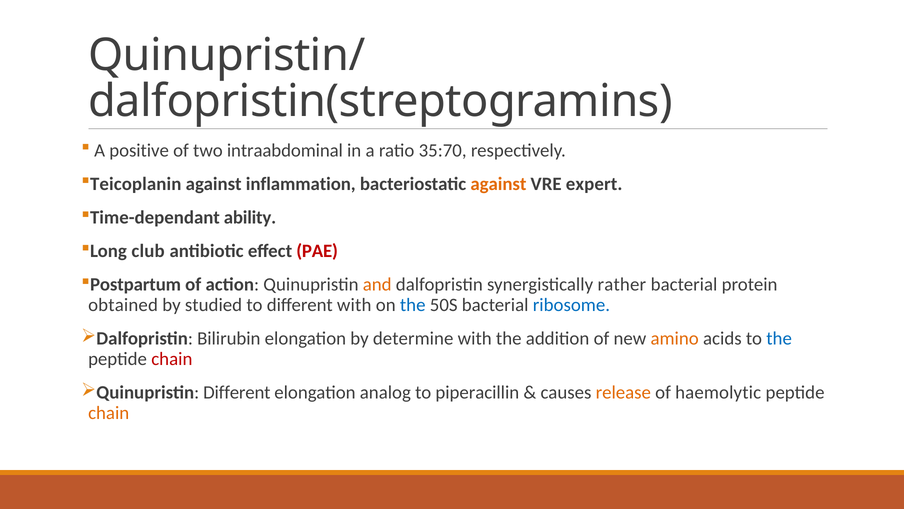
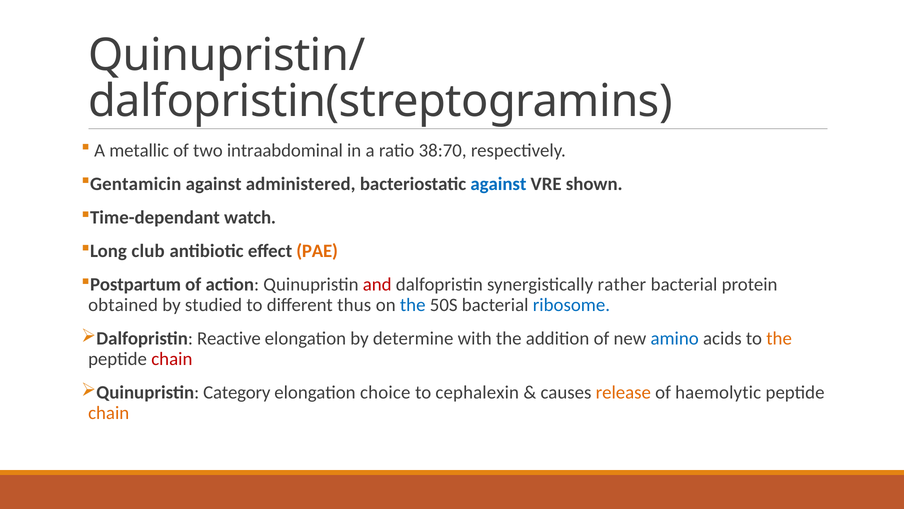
positive: positive -> metallic (139, 150)
35:70: 35:70 -> 38:70 (443, 150)
Teicoplanin: Teicoplanin -> Gentamicin (136, 184)
inflammation: inflammation -> administered (301, 184)
against colour: orange -> blue (498, 184)
expert: expert -> shown (594, 184)
ability: ability -> watch (250, 217)
PAE colour: red -> orange (317, 251)
and colour: orange -> red (377, 284)
different with: with -> thus (354, 305)
Bilirubin: Bilirubin -> Reactive (229, 338)
amino colour: orange -> blue (675, 338)
the colour: blue -> orange (779, 338)
Quinupristin Different: Different -> Category (237, 392)
analog: analog -> choice (385, 392)
piperacillin: piperacillin -> cephalexin (477, 392)
